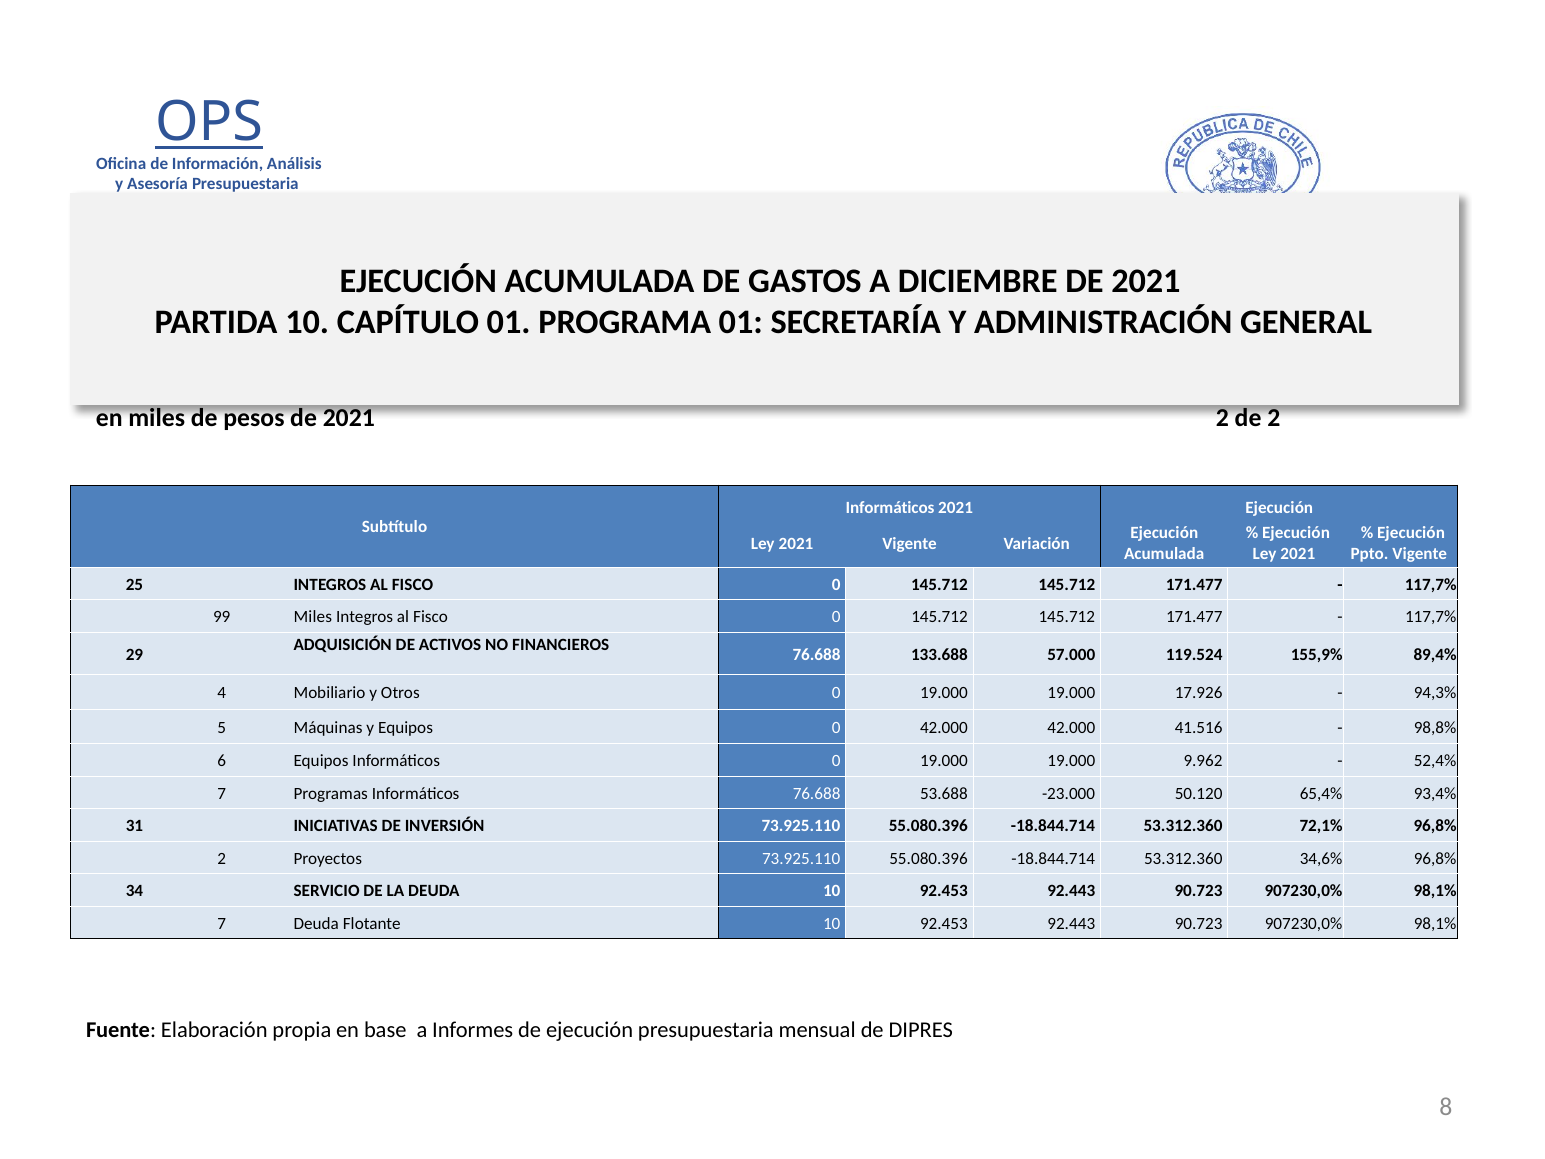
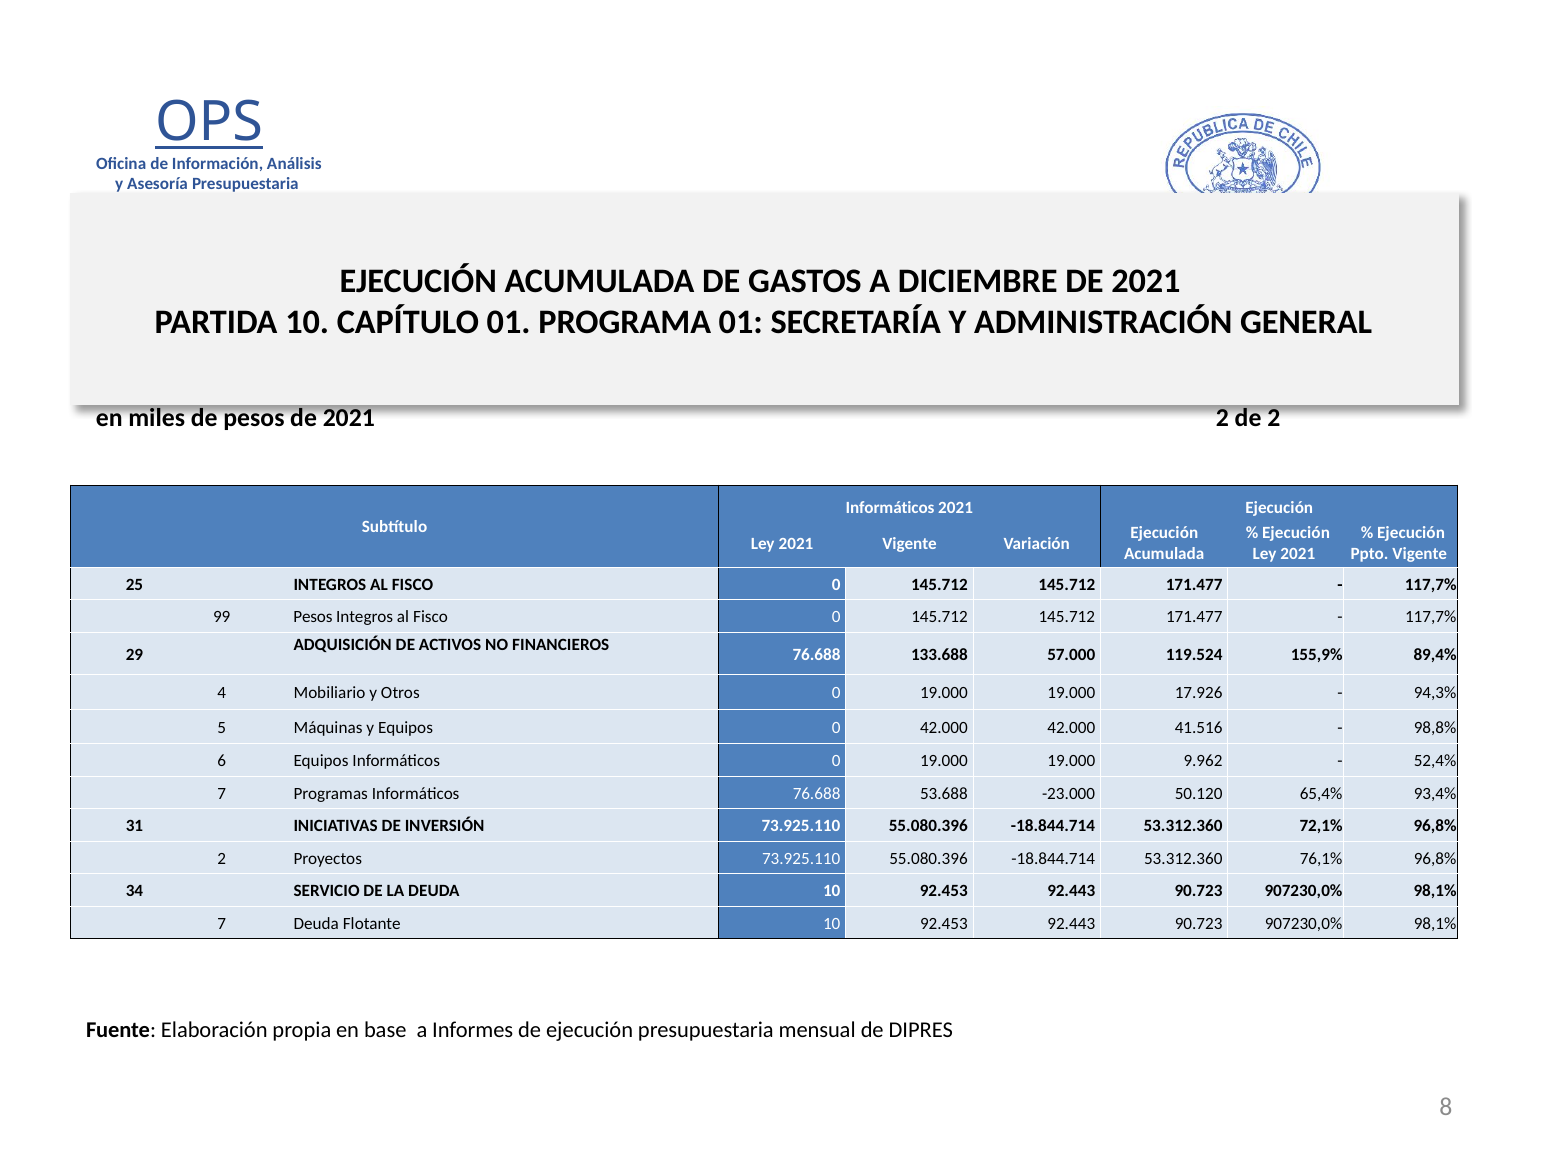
99 Miles: Miles -> Pesos (313, 617)
34,6%: 34,6% -> 76,1% (1321, 858)
